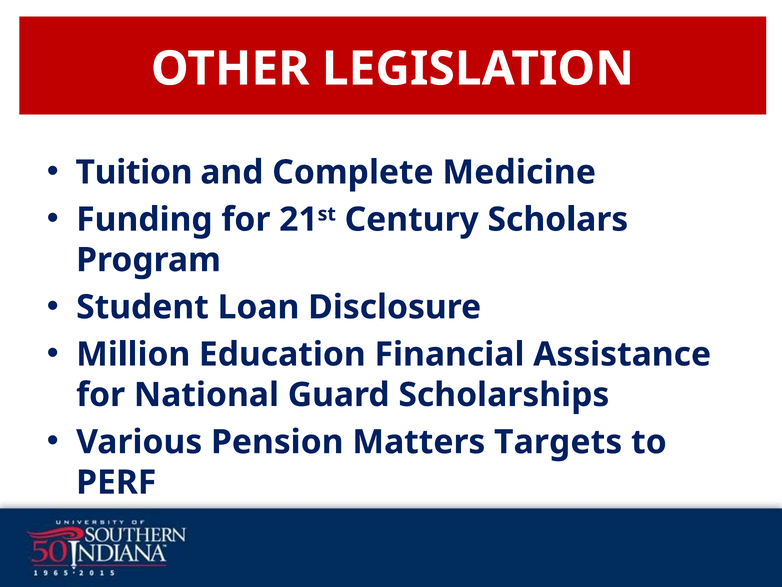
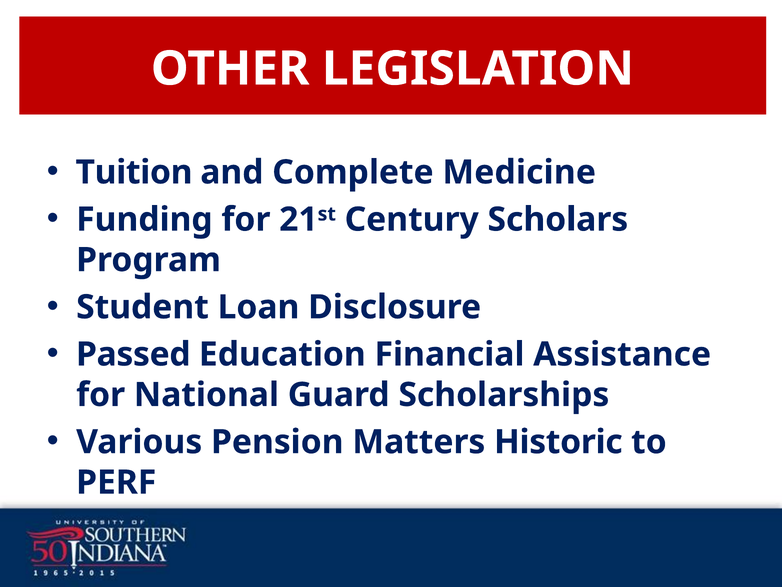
Million: Million -> Passed (133, 354)
Targets: Targets -> Historic (558, 442)
